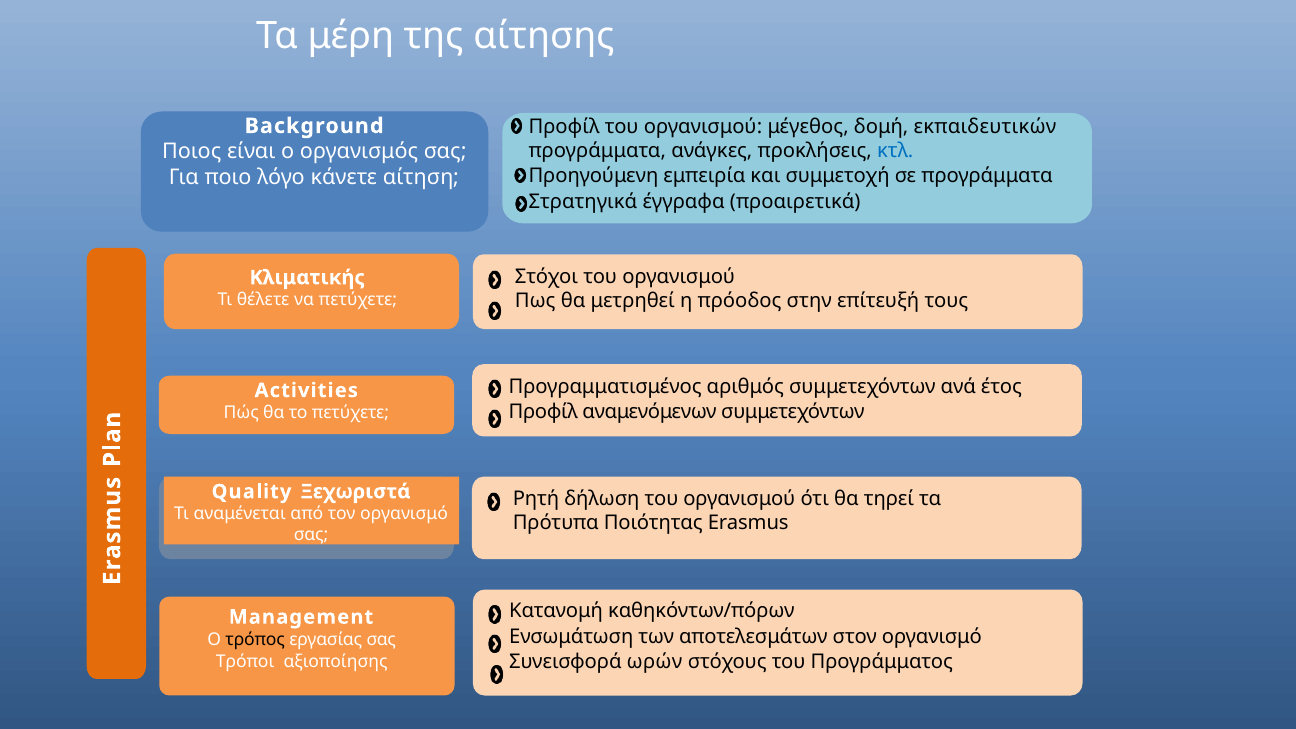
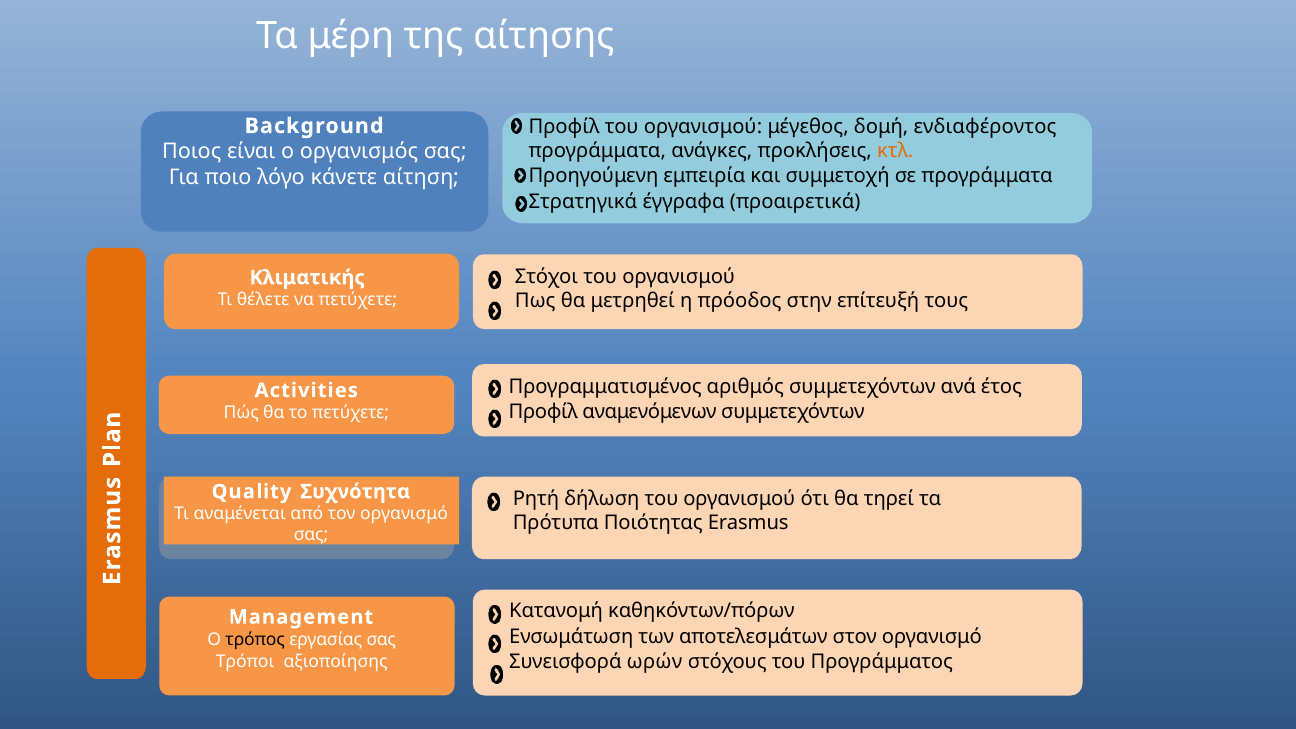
εκπαιδευτικών: εκπαιδευτικών -> ενδιαφέροντος (985, 126)
κτλ colour: blue -> orange (895, 151)
Ξεχωριστά: Ξεχωριστά -> Συχνότητα (355, 492)
